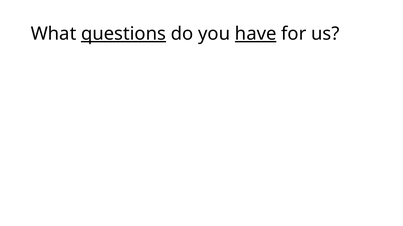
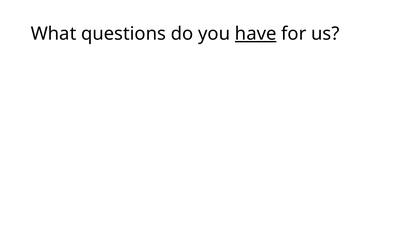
questions underline: present -> none (124, 34)
